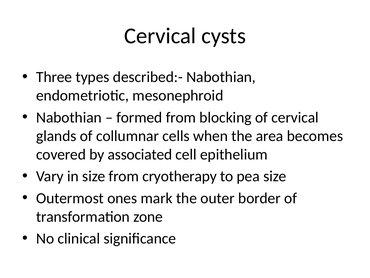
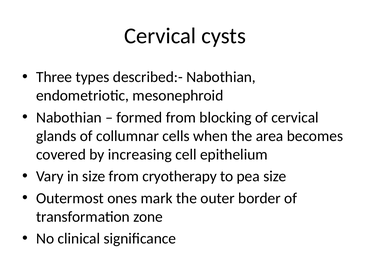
associated: associated -> increasing (140, 154)
